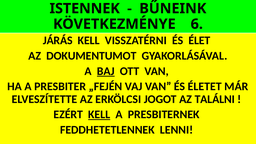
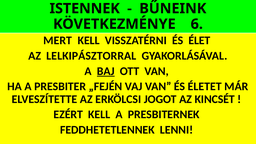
JÁRÁS: JÁRÁS -> MERT (58, 40)
DOKUMENTUMOT: DOKUMENTUMOT -> LELKIPÁSZTORRAL (91, 56)
TALÁLNI: TALÁLNI -> KINCSÉT (215, 99)
KELL underline: present -> none (99, 115)
